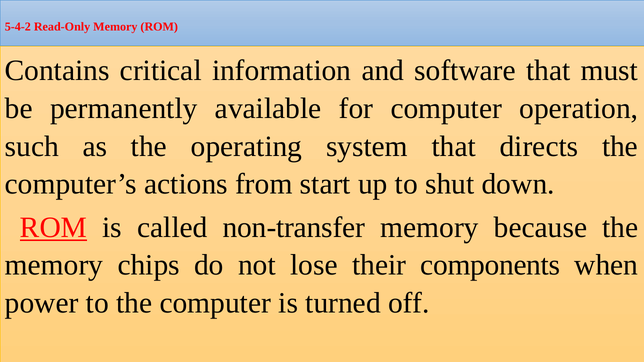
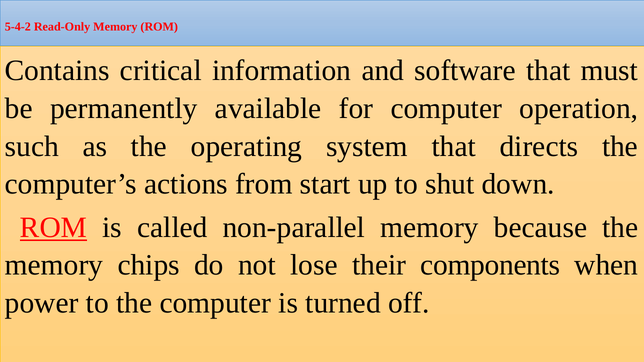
non-transfer: non-transfer -> non-parallel (294, 227)
